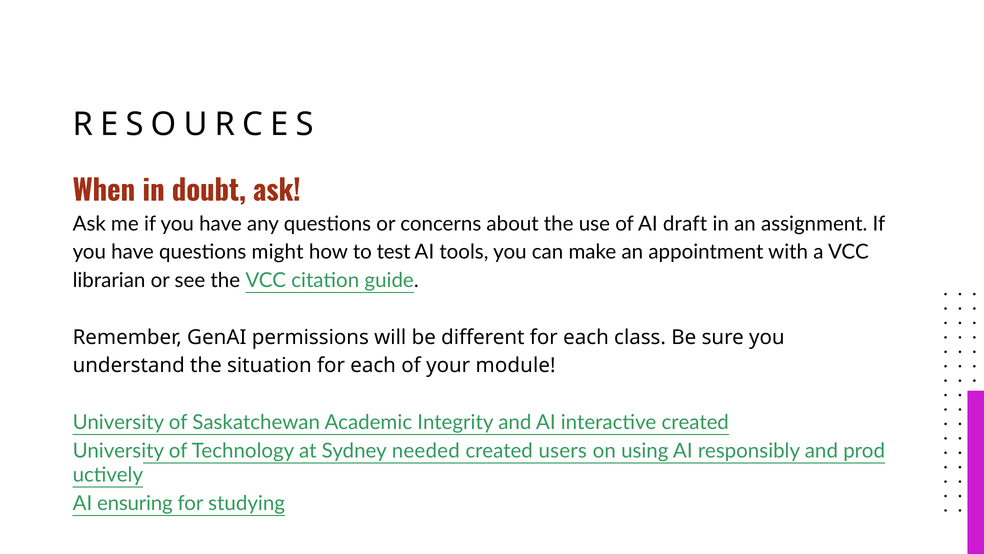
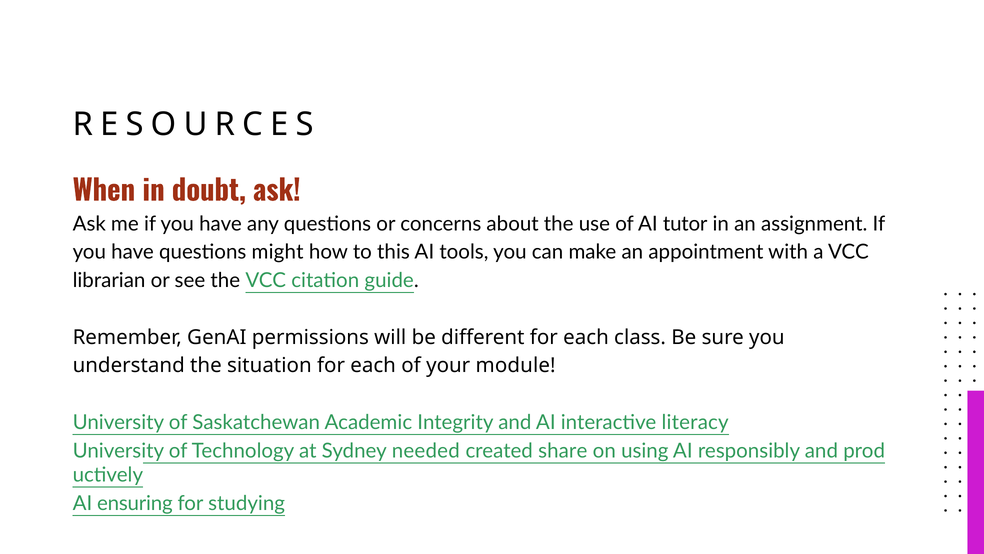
draft: draft -> tutor (685, 224)
test: test -> this (393, 252)
interactive created: created -> literacy (695, 422)
users: users -> share (563, 450)
